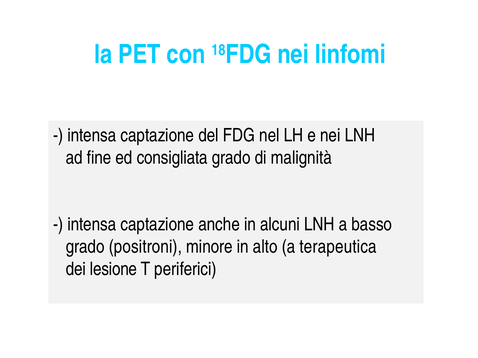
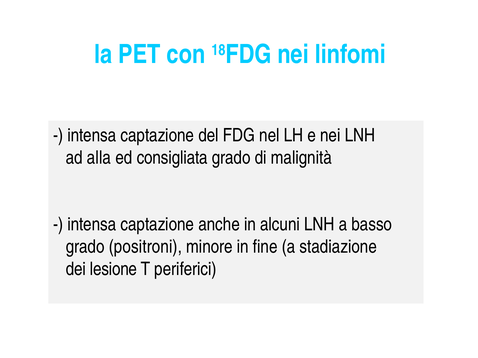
fine: fine -> alla (99, 158)
alto: alto -> fine (265, 247)
terapeutica: terapeutica -> stadiazione (338, 247)
